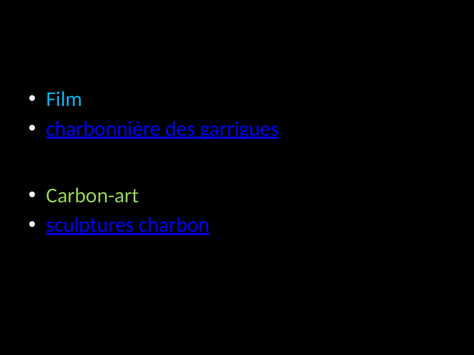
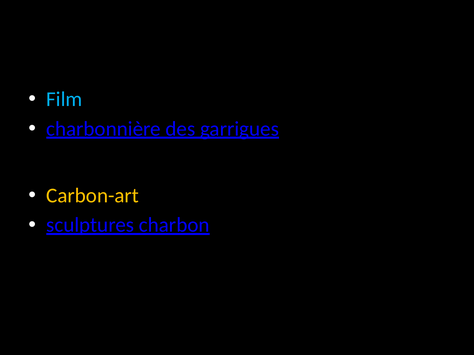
Carbon-art colour: light green -> yellow (93, 196)
